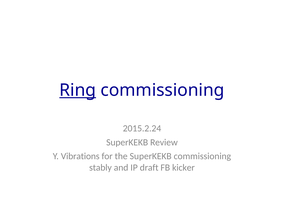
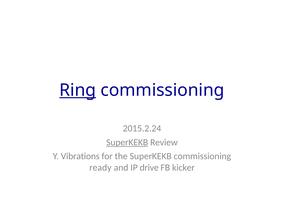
SuperKEKB underline: none -> present (127, 142)
stably: stably -> ready (100, 168)
draft: draft -> drive (149, 168)
